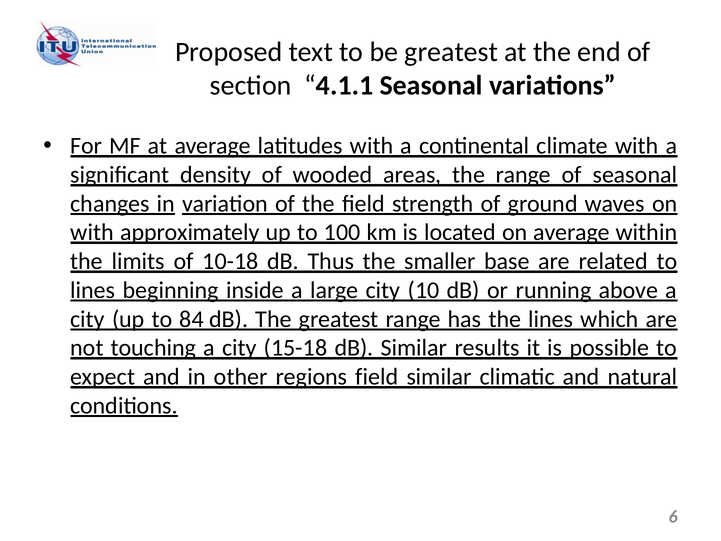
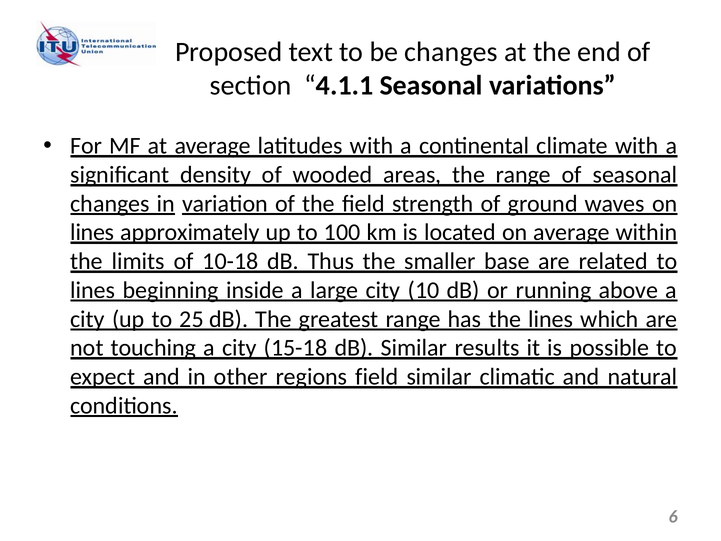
be greatest: greatest -> changes (451, 52)
with: with -> lines (92, 232)
84: 84 -> 25 (192, 319)
